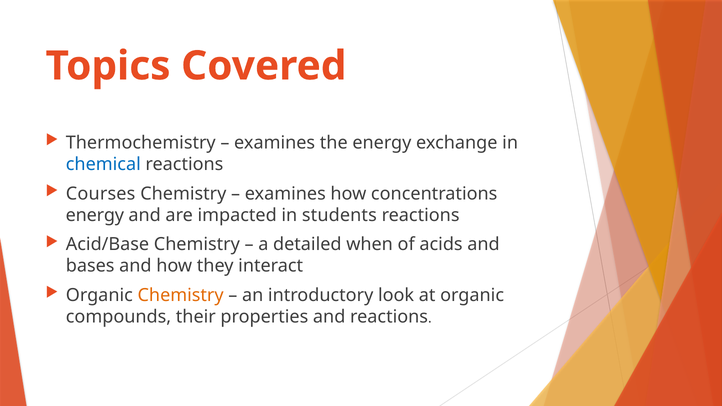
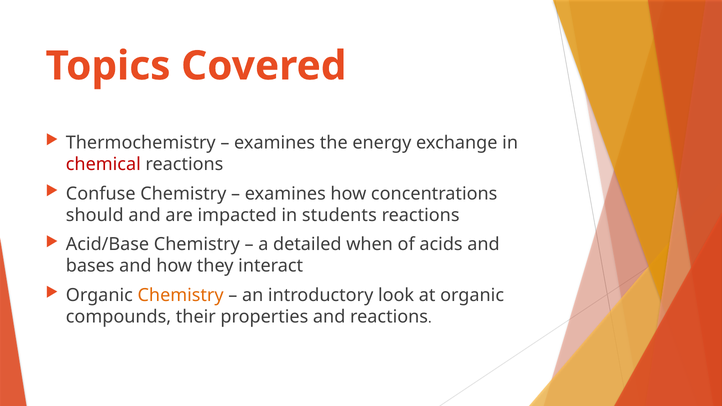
chemical colour: blue -> red (103, 164)
Courses: Courses -> Confuse (101, 194)
energy: energy -> should (95, 215)
